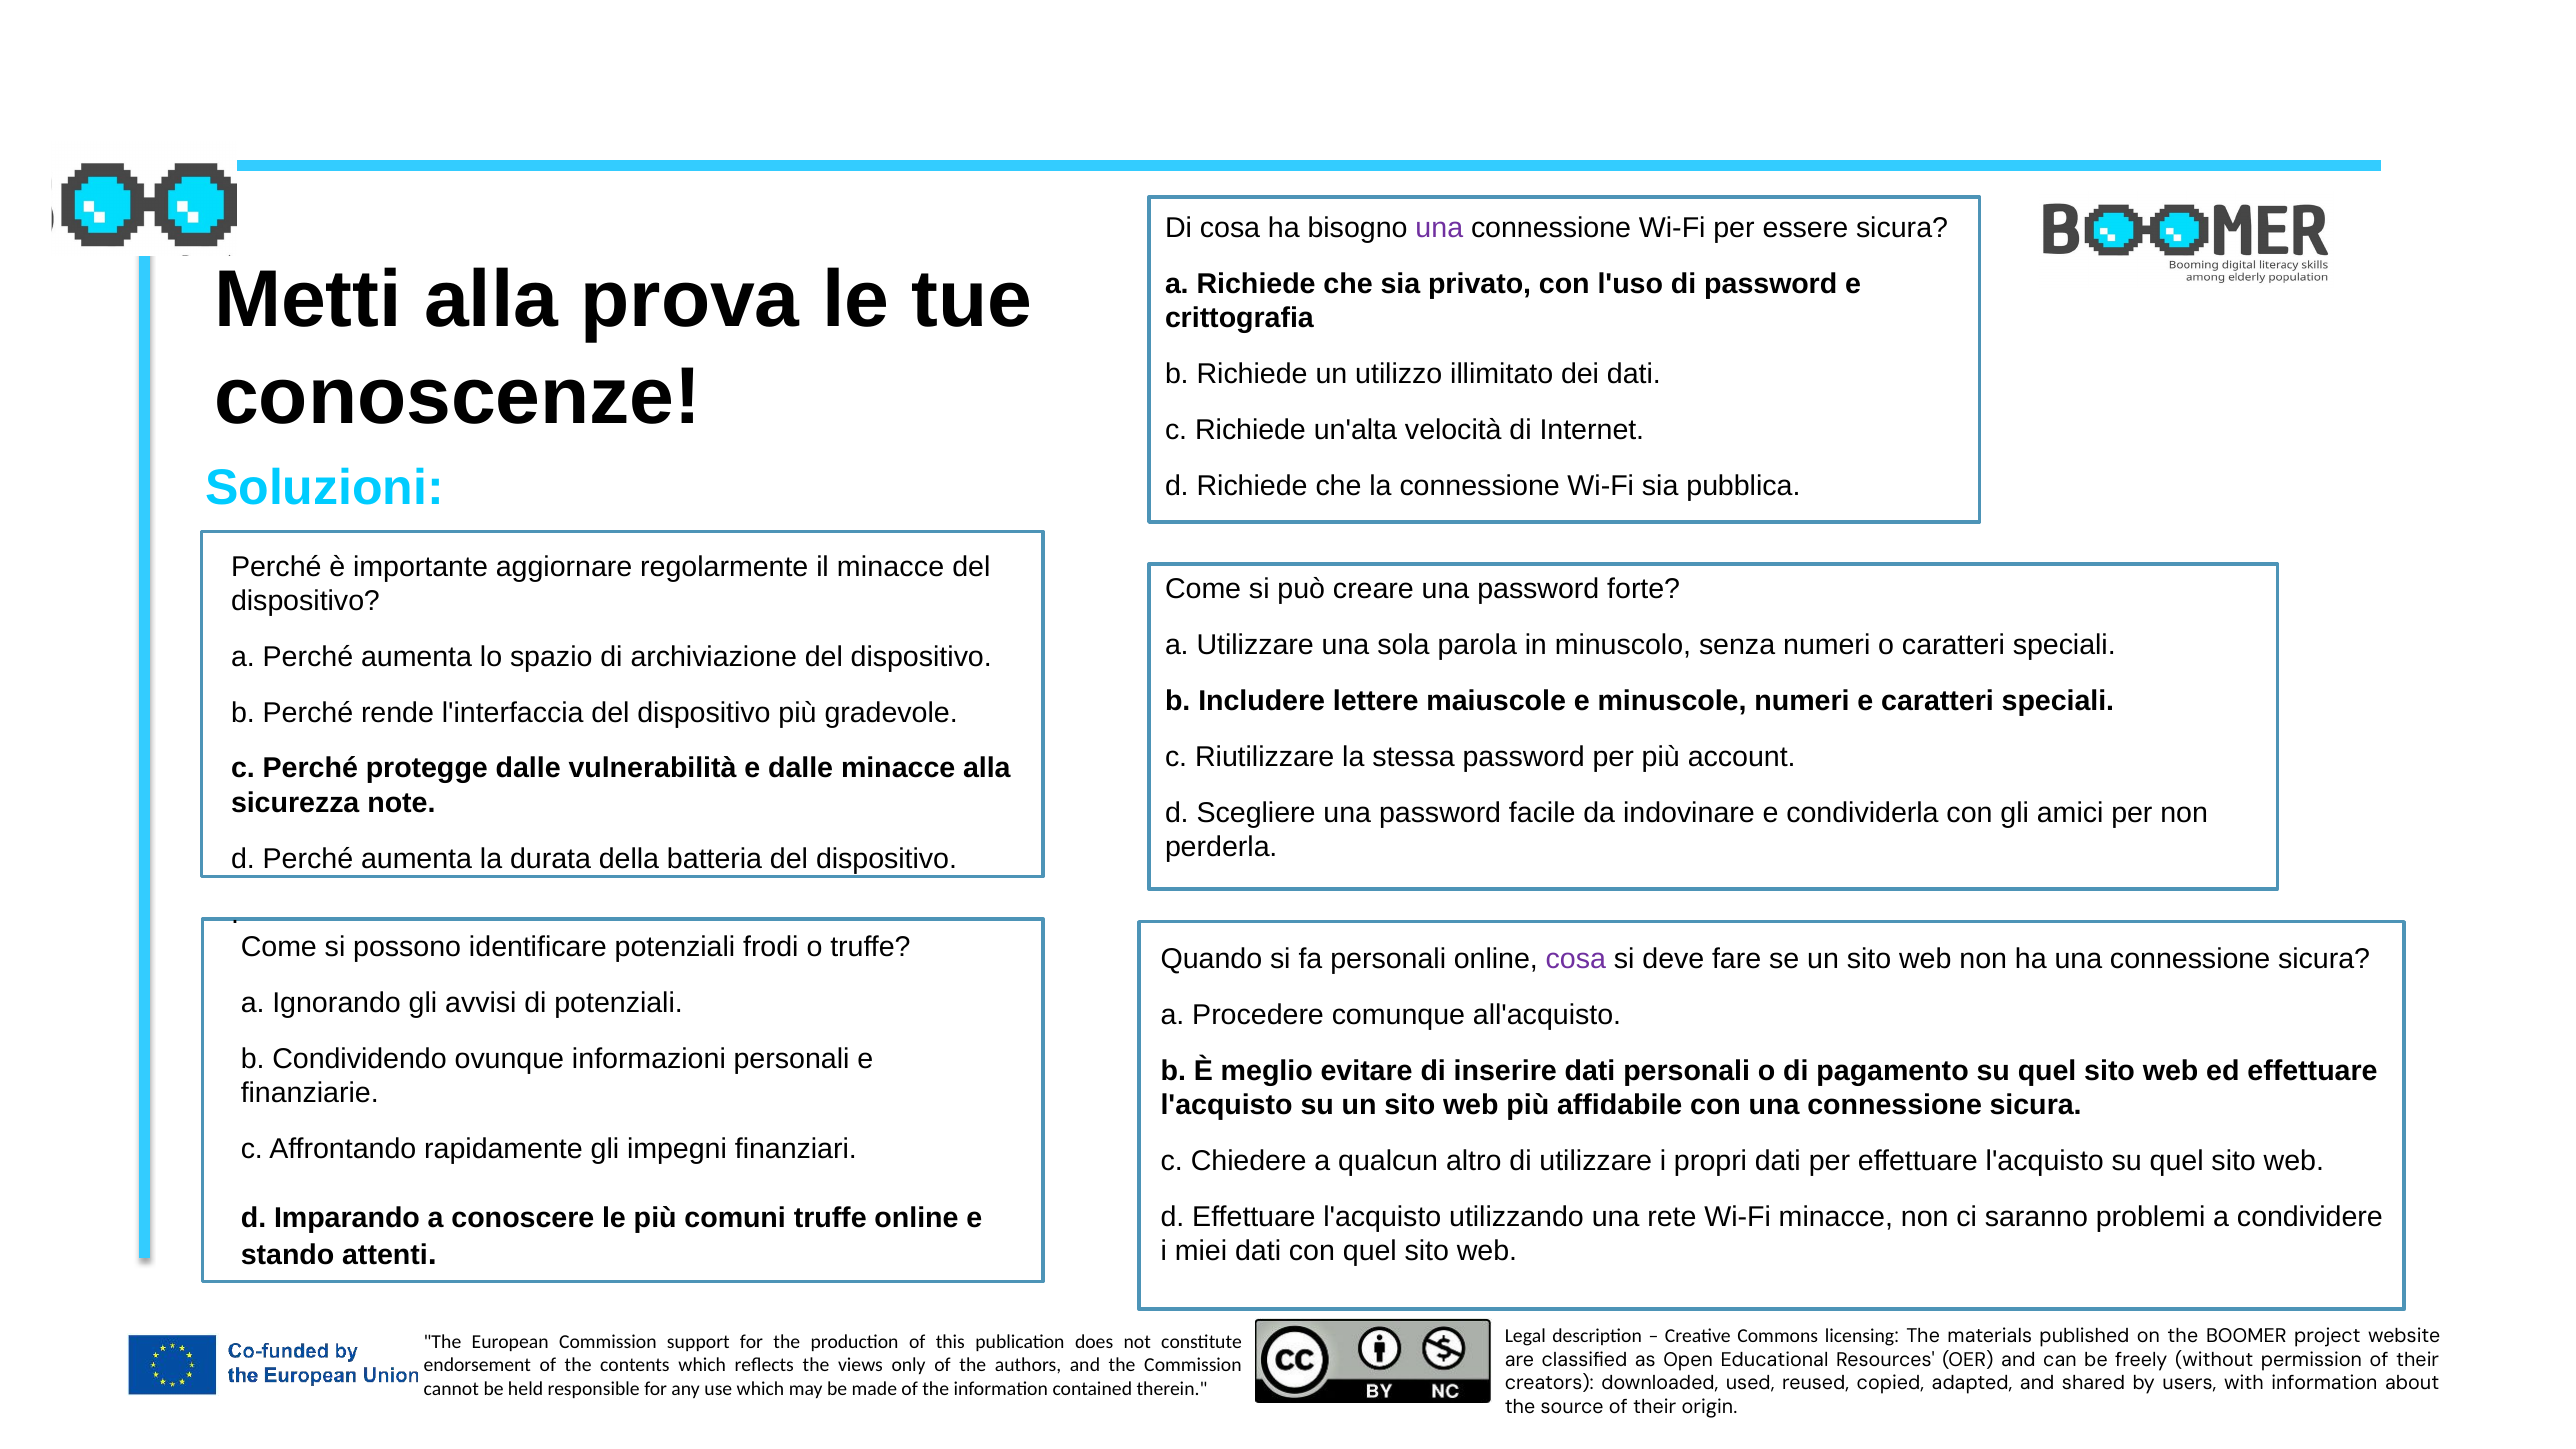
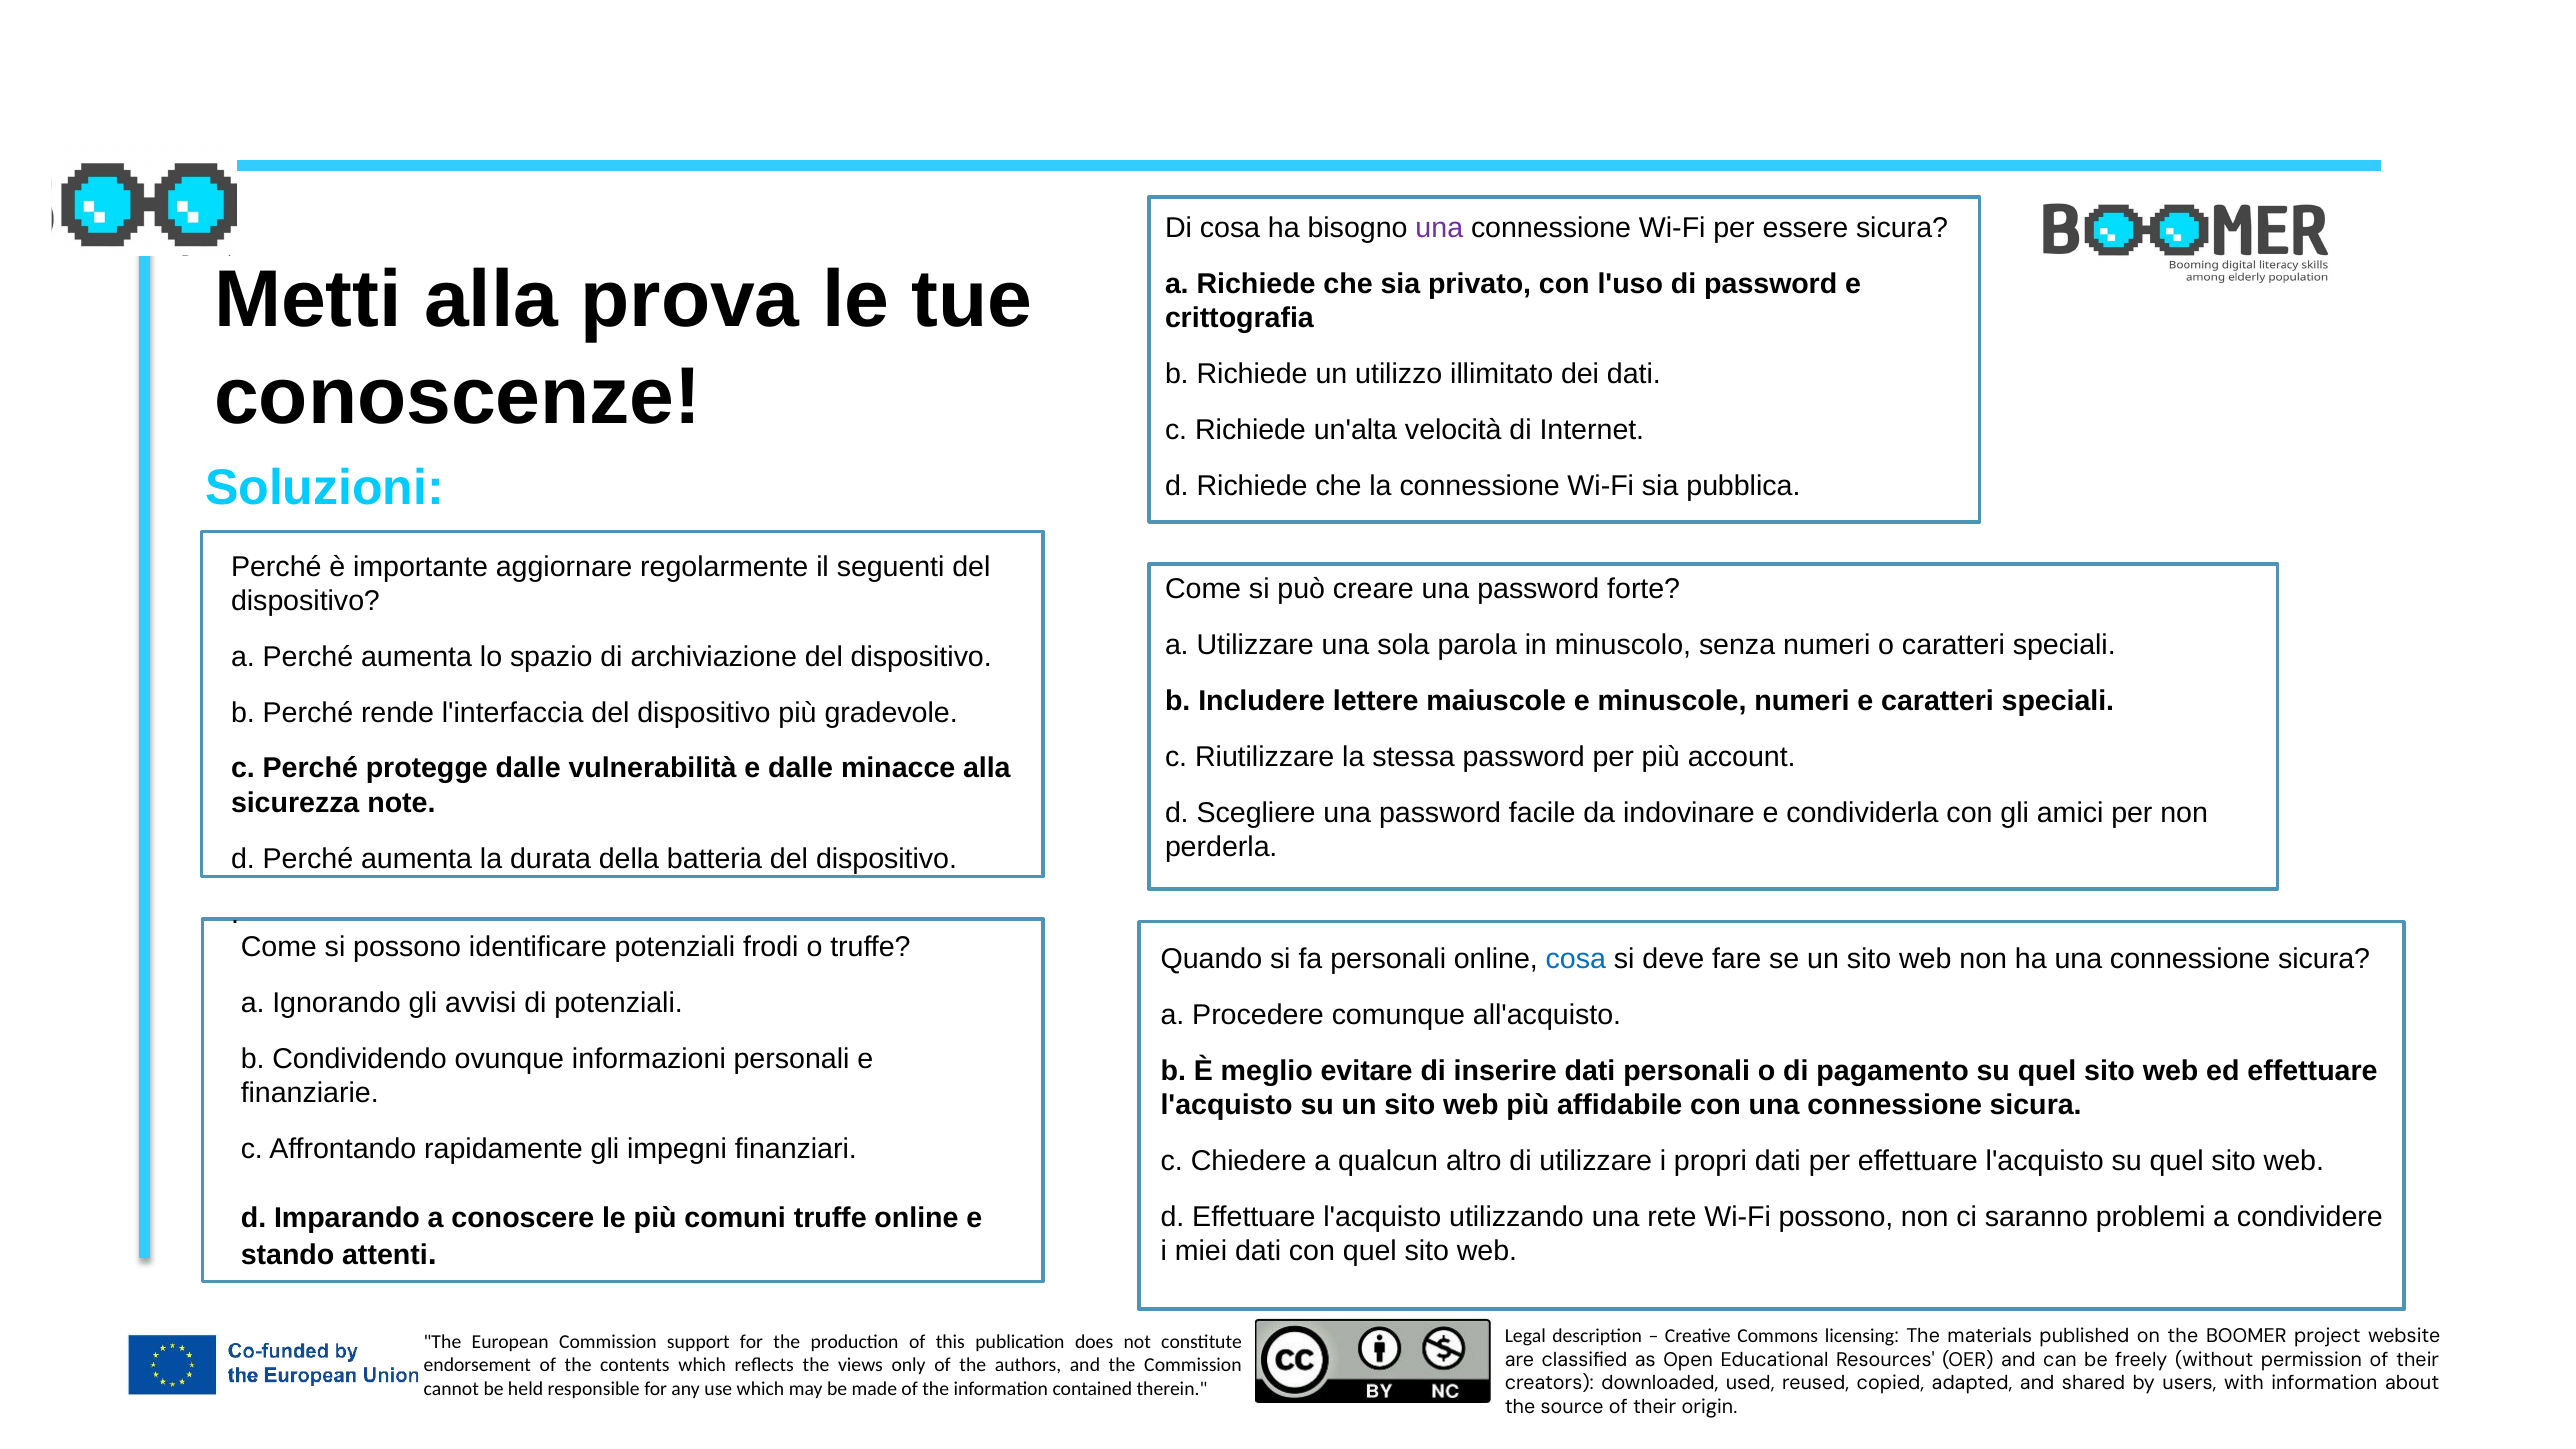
il minacce: minacce -> seguenti (891, 567)
cosa colour: purple -> blue (1576, 959)
Wi-Fi minacce: minacce -> possono (1836, 1217)
